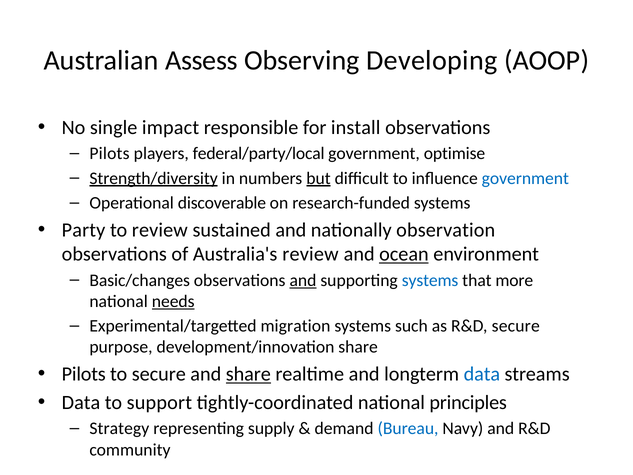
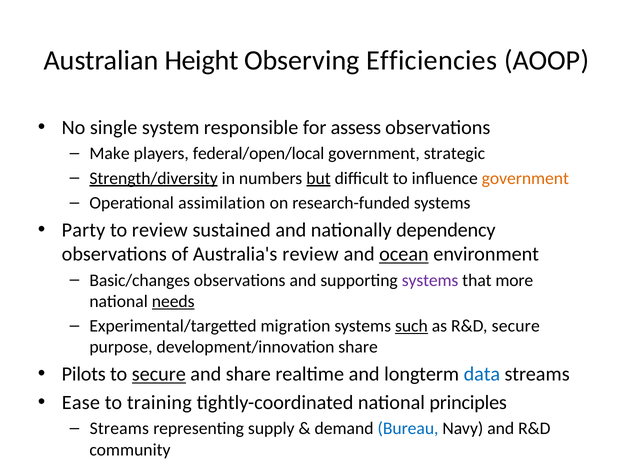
Assess: Assess -> Height (201, 61)
Developing: Developing -> Efficiencies (432, 61)
impact: impact -> system (171, 127)
install: install -> assess (356, 127)
Pilots: Pilots -> Make (110, 153)
federal/party/local: federal/party/local -> federal/open/local (259, 153)
optimise: optimise -> strategic (454, 153)
government colour: blue -> orange (525, 178)
discoverable: discoverable -> assimilation (222, 203)
observation: observation -> dependency (446, 230)
and underline: present -> none (303, 280)
systems colour: blue -> purple (430, 280)
such underline: none -> present (411, 326)
secure underline: none -> present (159, 374)
share underline: present -> none (248, 374)
Data: Data -> Ease (81, 402)
support: support -> training (159, 402)
Strategy: Strategy -> Streams (119, 428)
